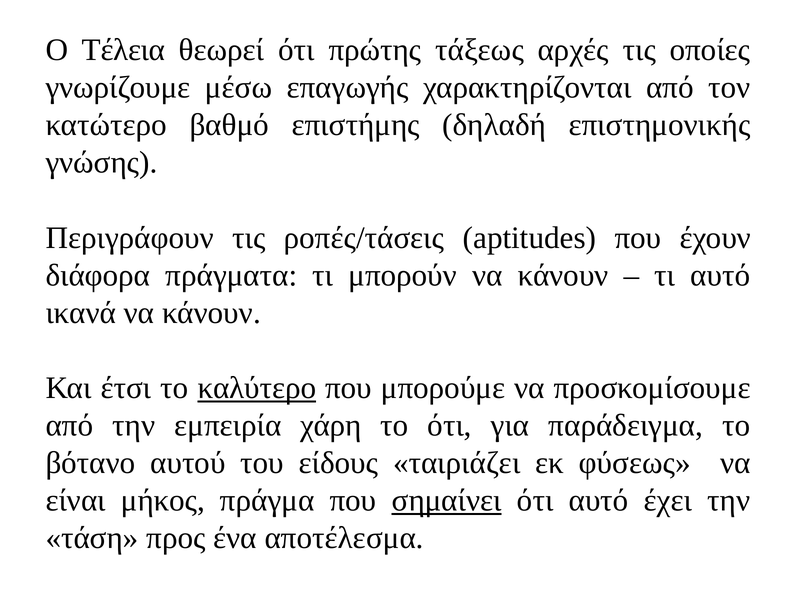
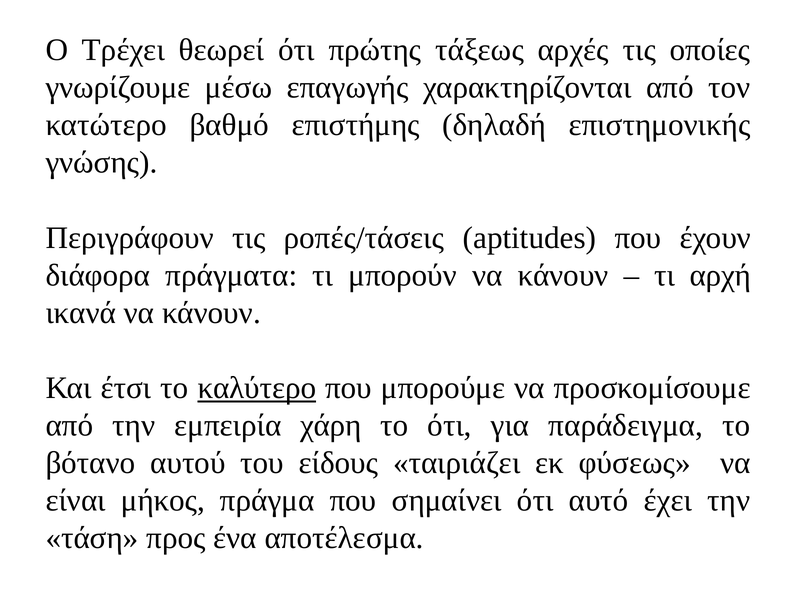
Τέλεια: Τέλεια -> Τρέχει (123, 50)
τι αυτό: αυτό -> αρχή (721, 275)
σημαίνει underline: present -> none (447, 500)
